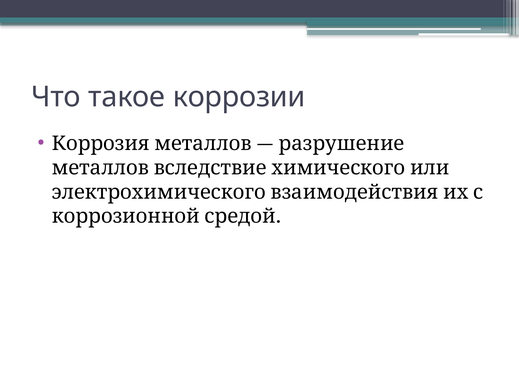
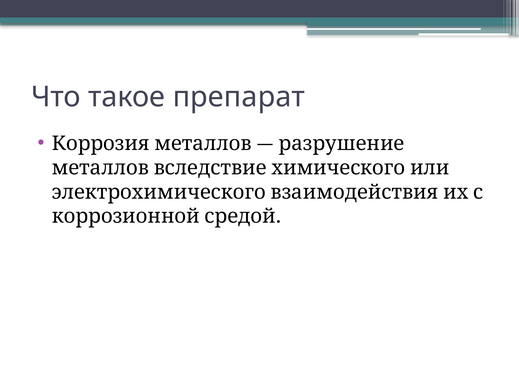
коррозии: коррозии -> препарат (239, 97)
